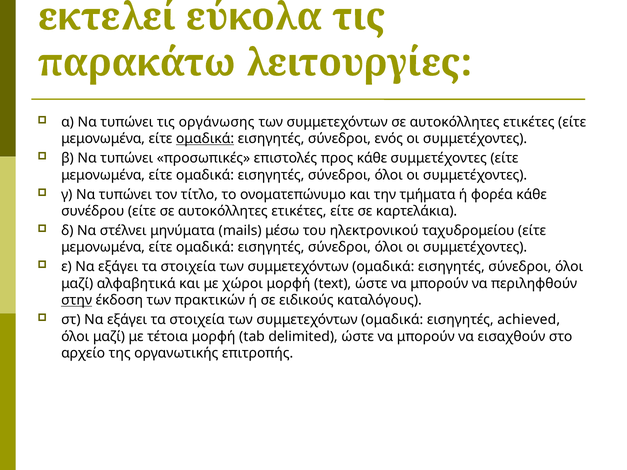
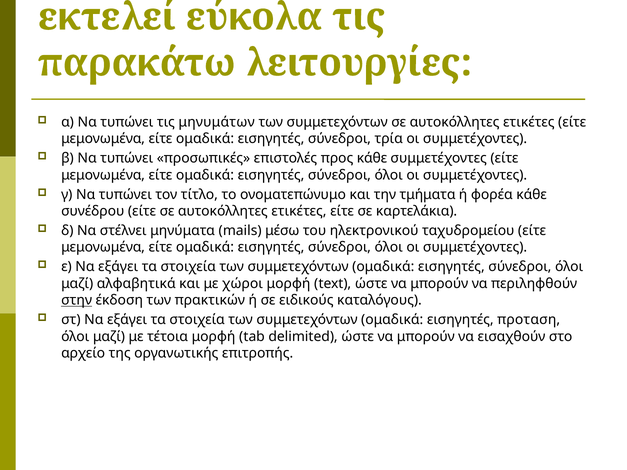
οργάνωσης: οργάνωσης -> μηνυμάτων (217, 122)
ομαδικά underline: present -> none (205, 139)
ενός: ενός -> τρία (389, 139)
achieved: achieved -> προταση (529, 320)
